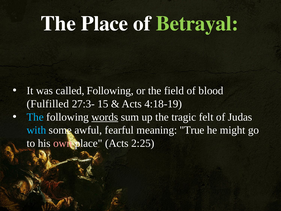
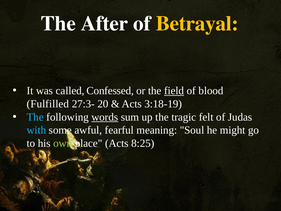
The Place: Place -> After (105, 23)
Betrayal colour: light green -> yellow (197, 23)
called Following: Following -> Confessed (110, 91)
field underline: none -> present (174, 91)
15: 15 -> 20 (103, 104)
4:18-19: 4:18-19 -> 3:18-19 (163, 104)
True: True -> Soul (192, 130)
own colour: pink -> light green (63, 143)
2:25: 2:25 -> 8:25 (143, 143)
